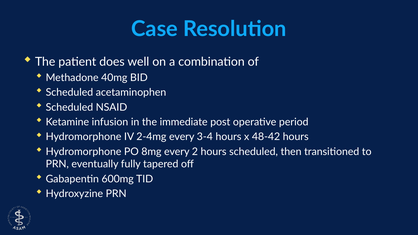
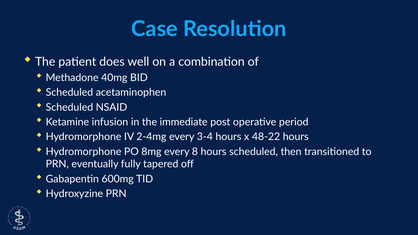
48-42: 48-42 -> 48-22 (266, 137)
2: 2 -> 8 (195, 152)
